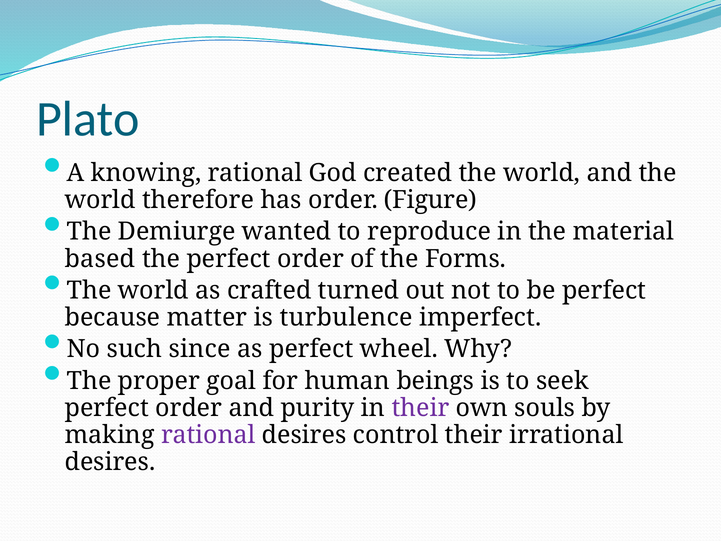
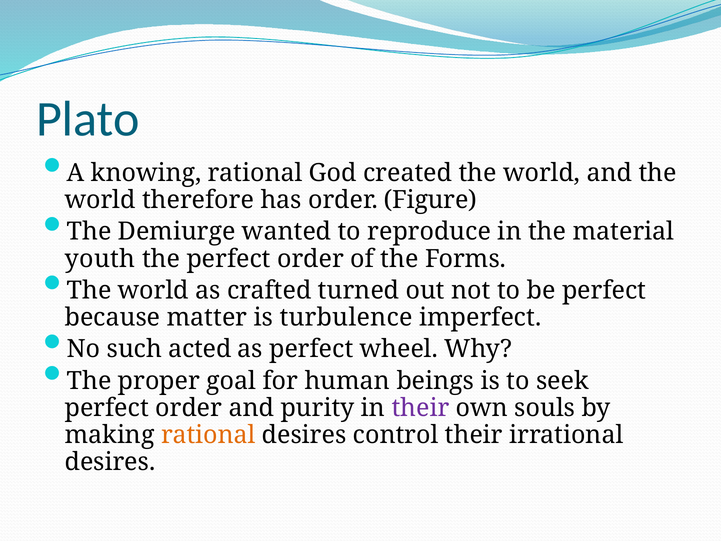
based: based -> youth (100, 259)
since: since -> acted (200, 349)
rational colour: purple -> orange (208, 435)
